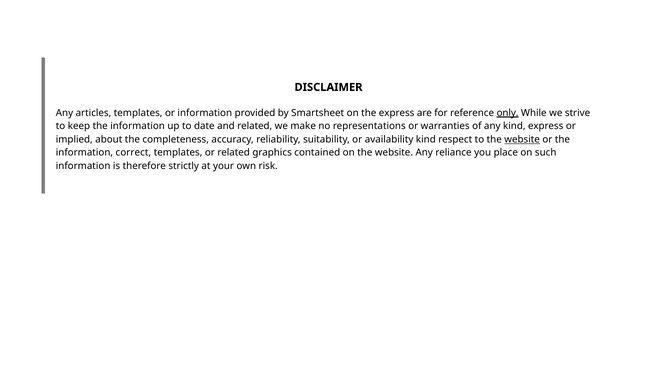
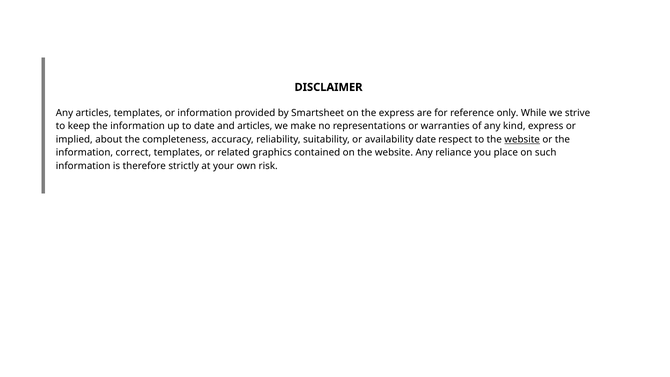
only underline: present -> none (508, 113)
and related: related -> articles (255, 126)
availability kind: kind -> date (426, 139)
